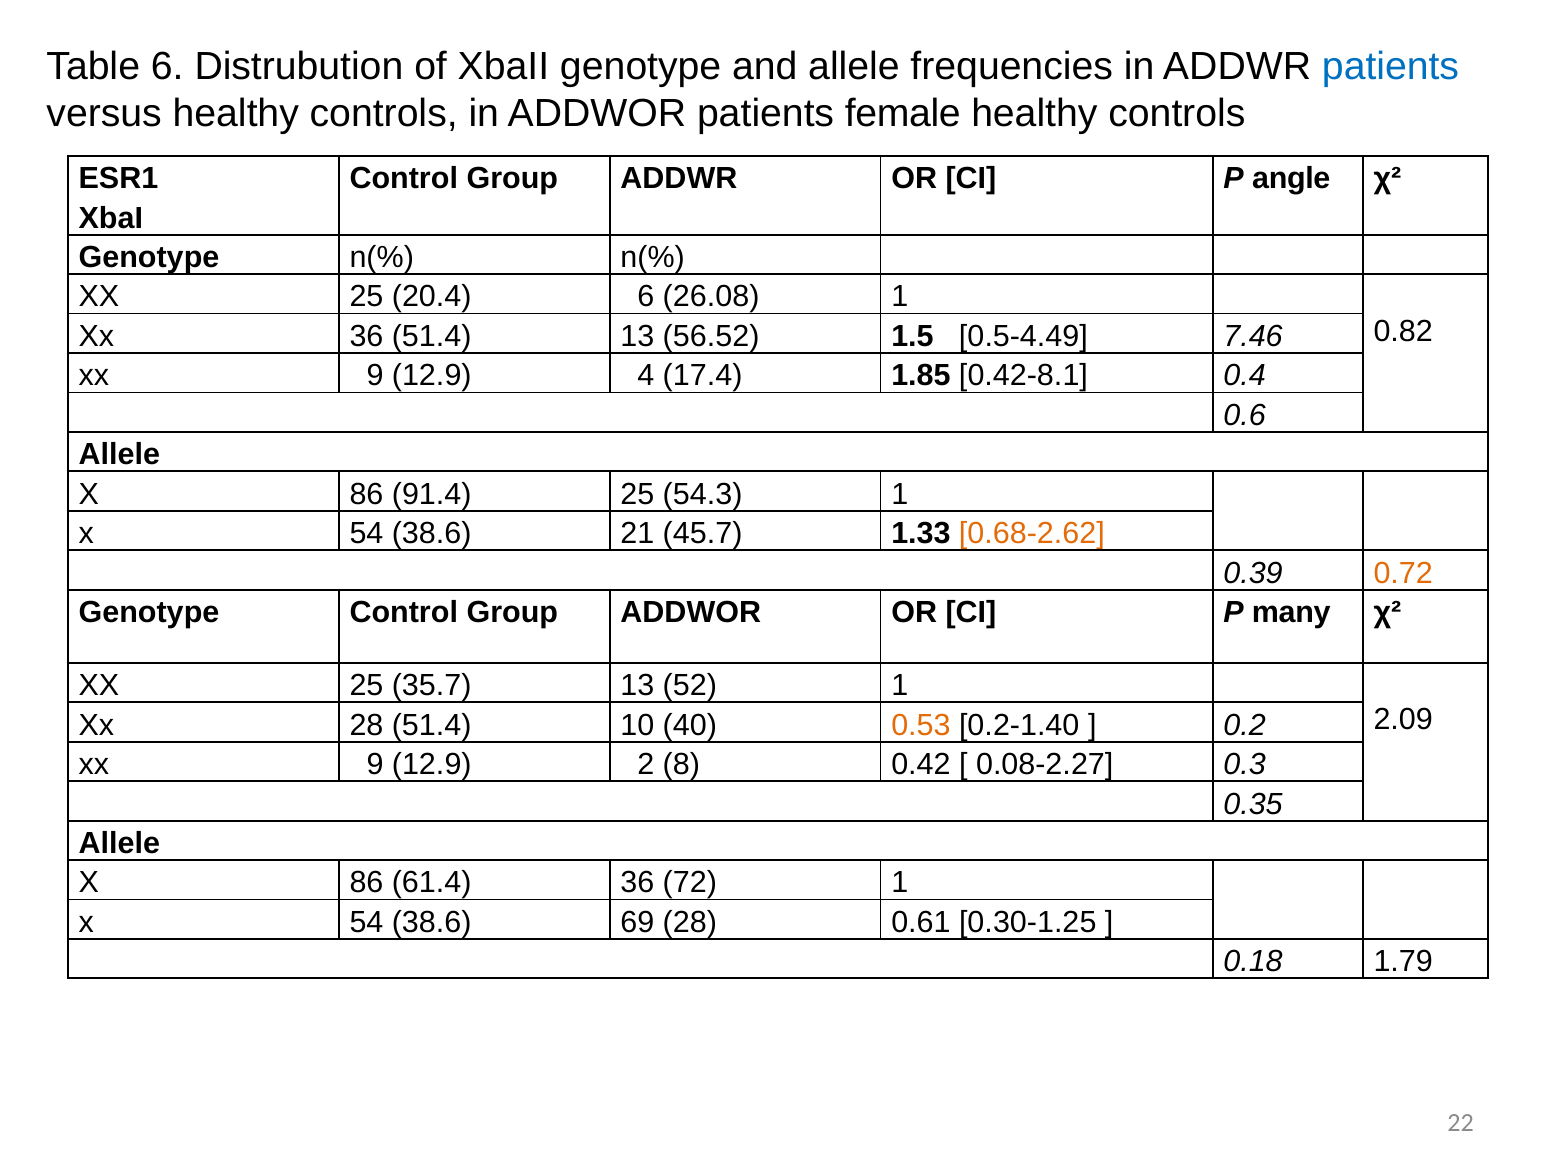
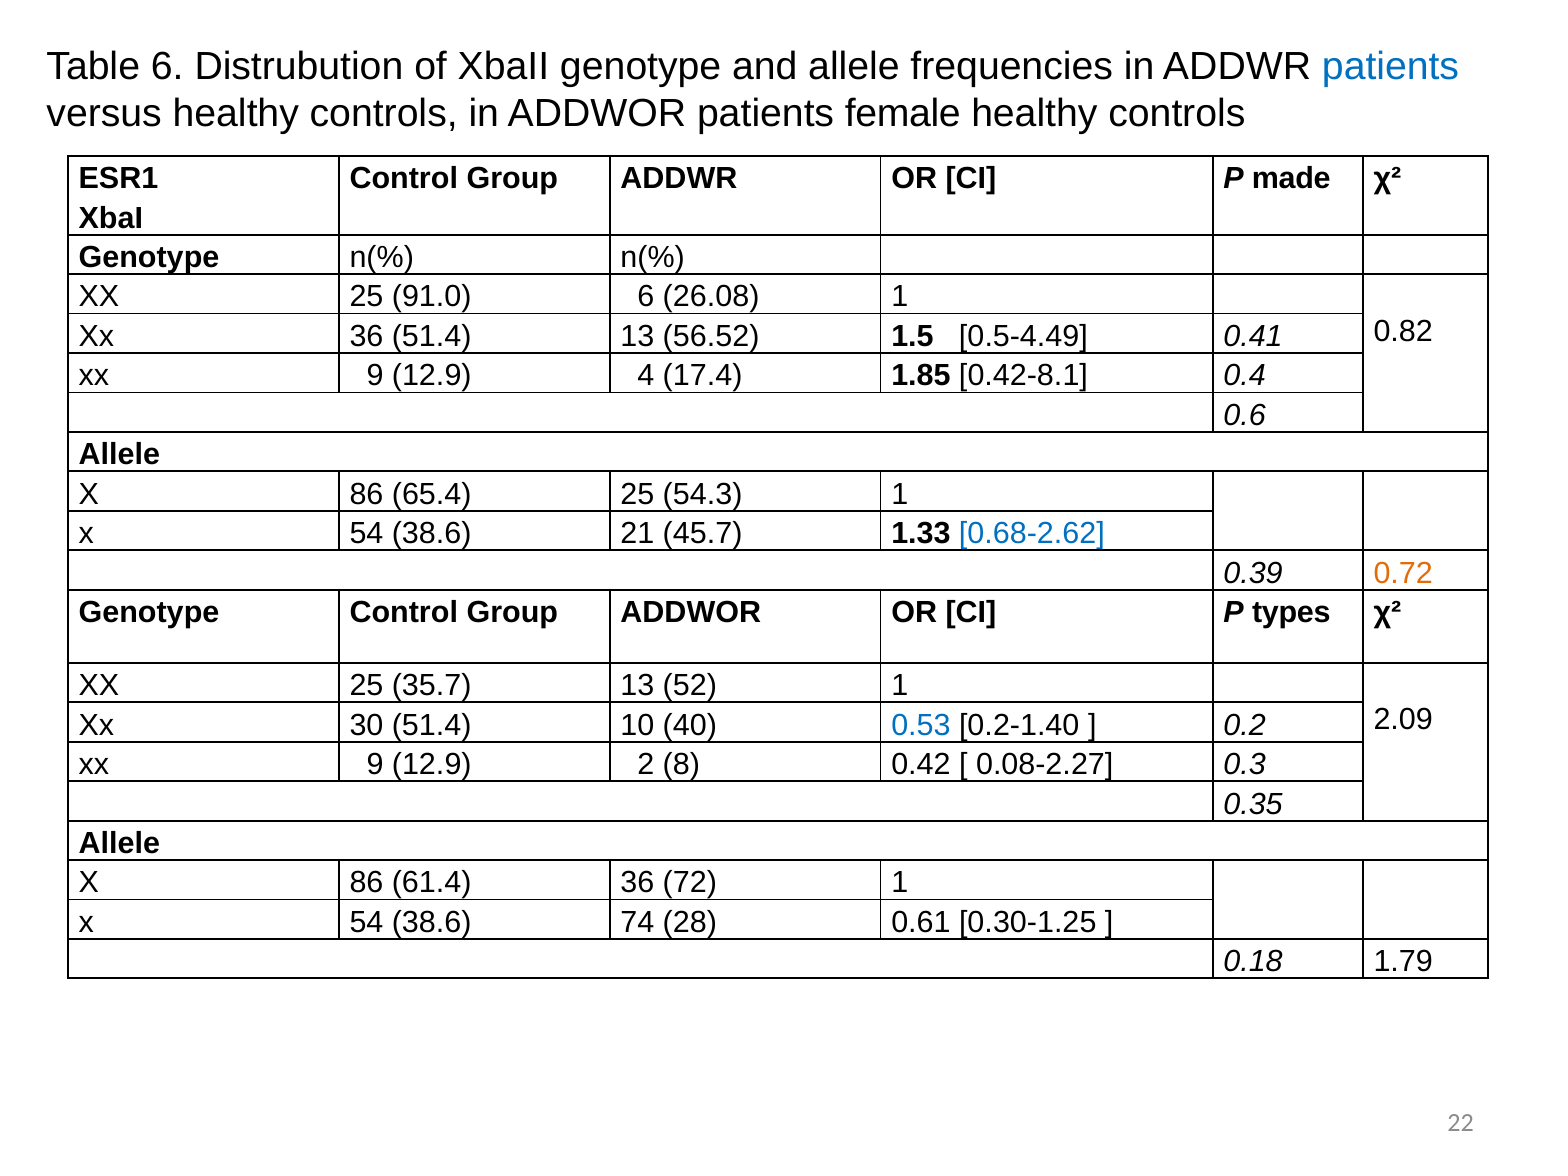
angle: angle -> made (1291, 179)
20.4: 20.4 -> 91.0 (432, 297)
7.46: 7.46 -> 0.41 (1253, 336)
91.4: 91.4 -> 65.4 (432, 494)
0.68-2.62 colour: orange -> blue (1032, 534)
many: many -> types (1291, 612)
Xx 28: 28 -> 30 (366, 725)
0.53 colour: orange -> blue (921, 725)
69: 69 -> 74 (637, 922)
